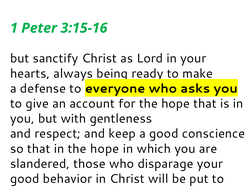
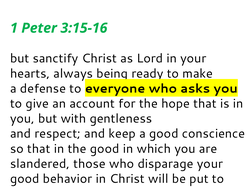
in the hope: hope -> good (105, 149)
